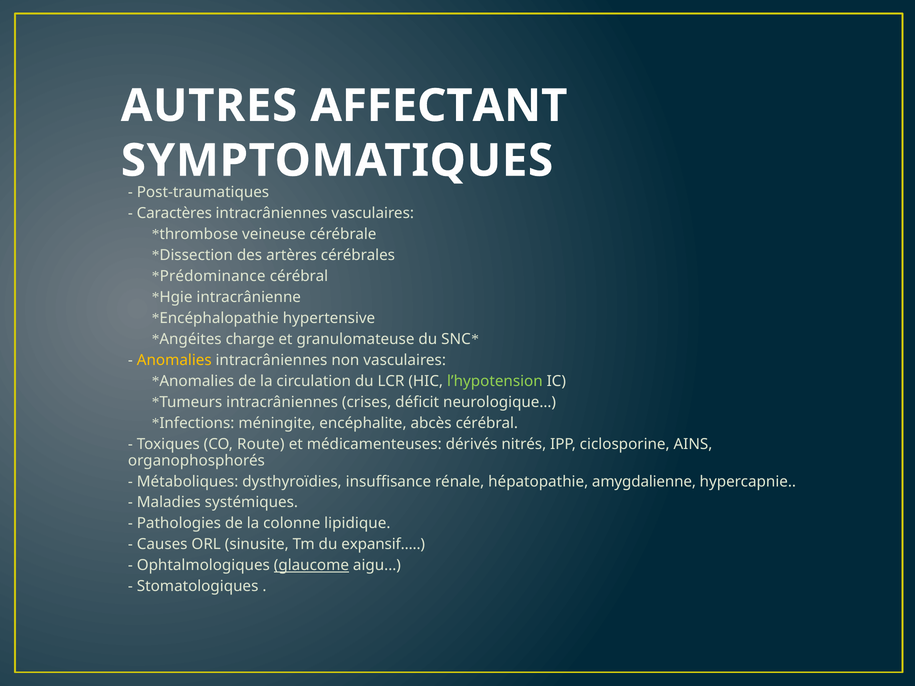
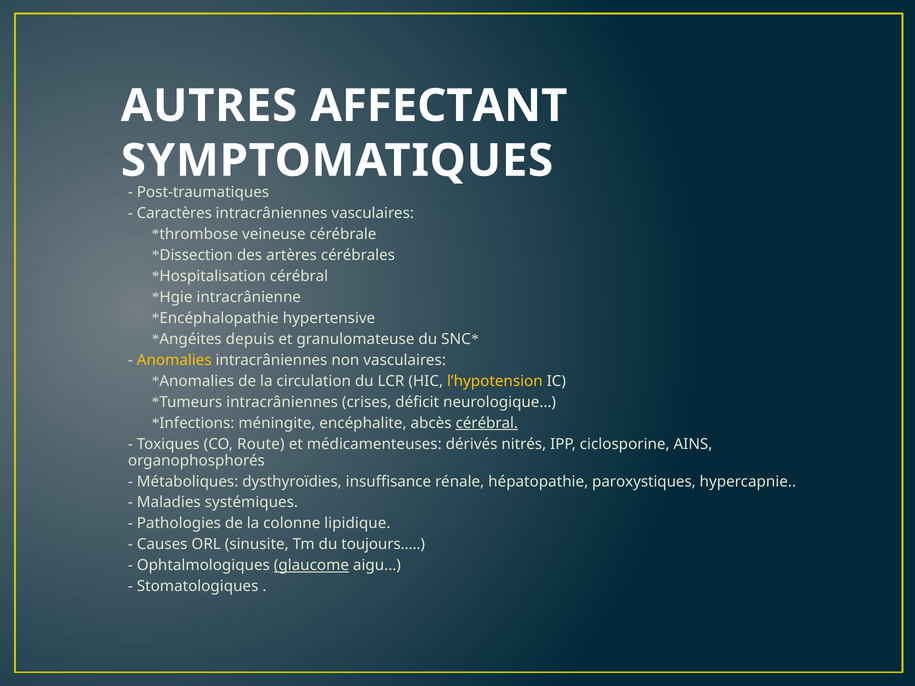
Prédominance: Prédominance -> Hospitalisation (213, 276)
charge: charge -> depuis (250, 339)
l’hypotension colour: light green -> yellow (495, 381)
cérébral underline: none -> present (487, 423)
amygdalienne: amygdalienne -> paroxystiques (644, 482)
expansif…: expansif… -> toujours… (383, 545)
